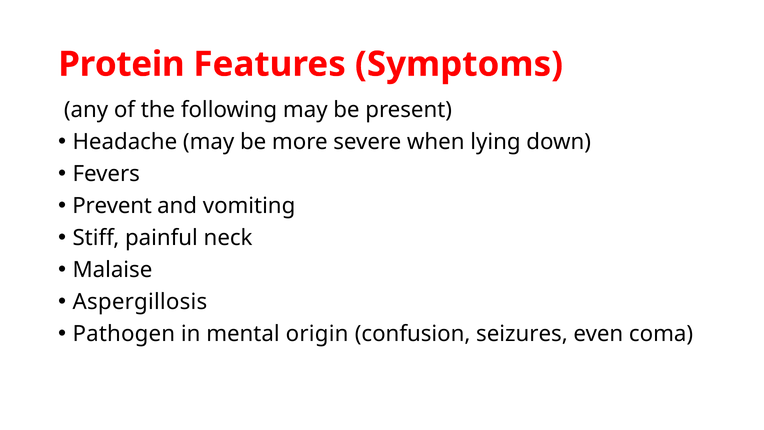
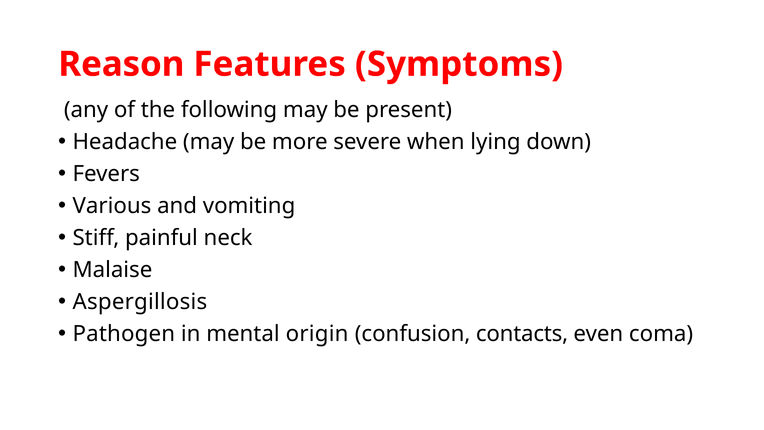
Protein: Protein -> Reason (121, 64)
Prevent: Prevent -> Various (112, 206)
seizures: seizures -> contacts (522, 334)
